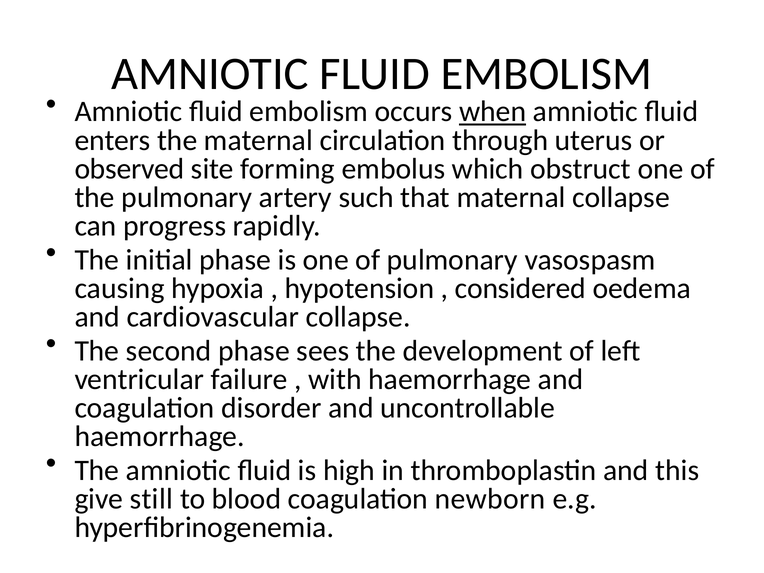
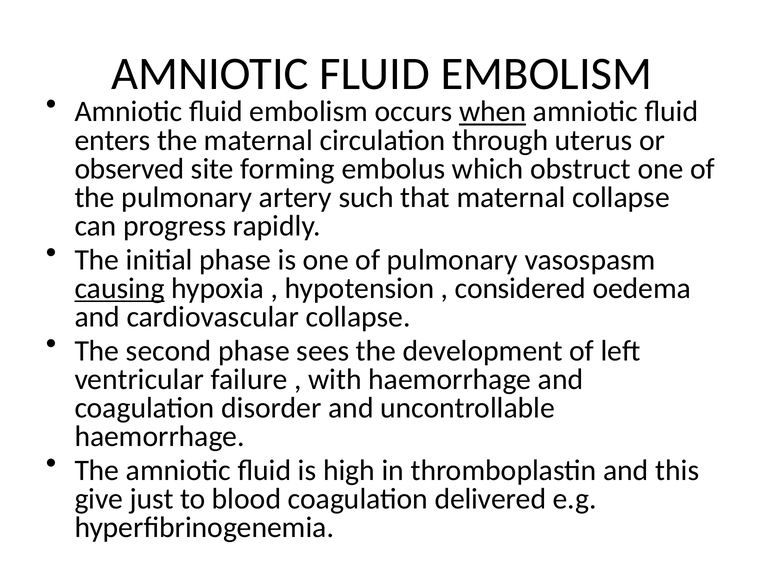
causing underline: none -> present (119, 288)
still: still -> just (152, 499)
newborn: newborn -> delivered (490, 499)
